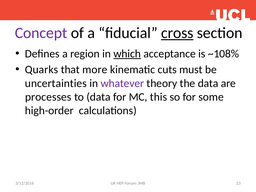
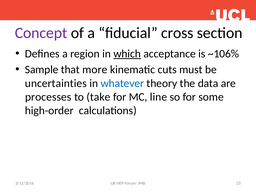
cross underline: present -> none (177, 33)
~108%: ~108% -> ~106% (223, 54)
Quarks: Quarks -> Sample (42, 70)
whatever colour: purple -> blue (122, 83)
to data: data -> take (98, 97)
this: this -> line (159, 97)
